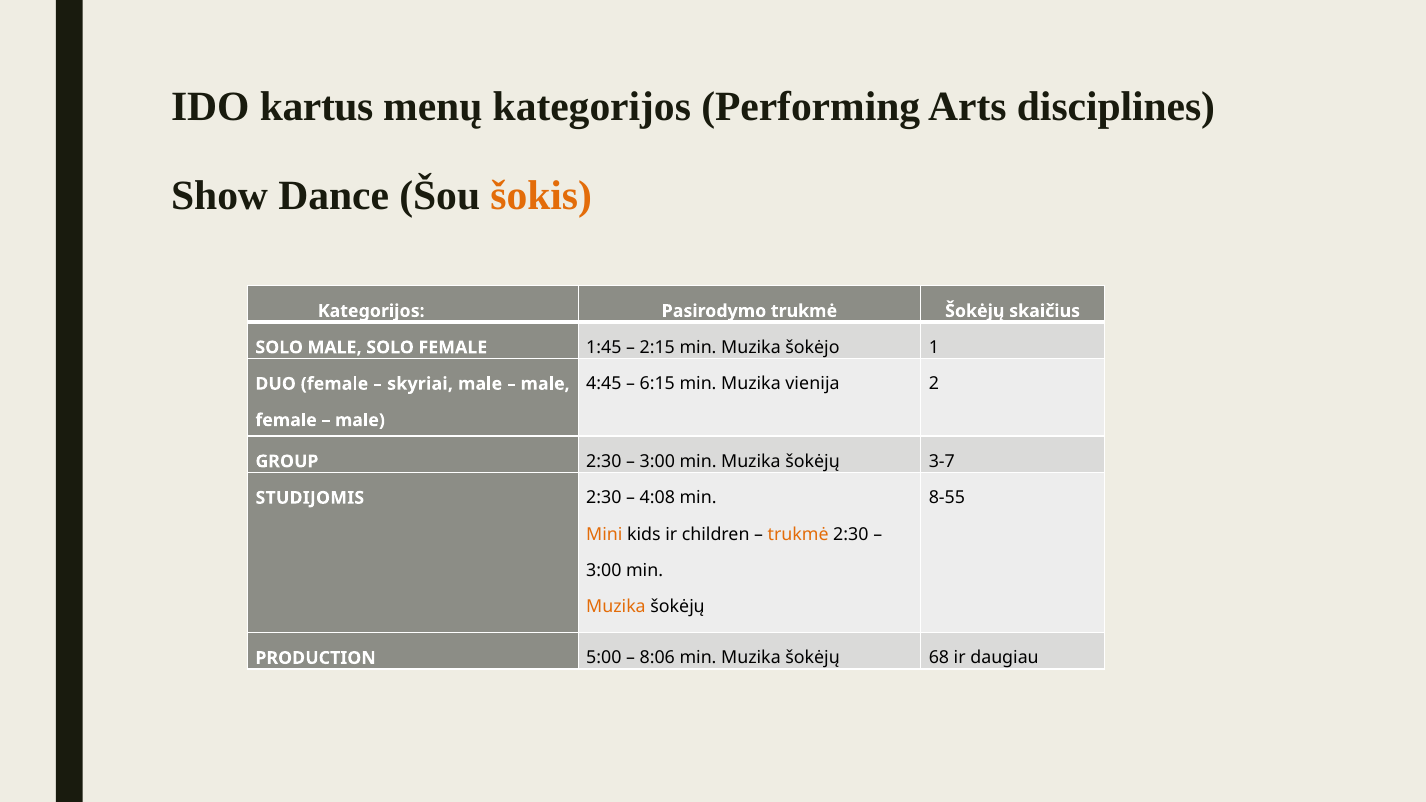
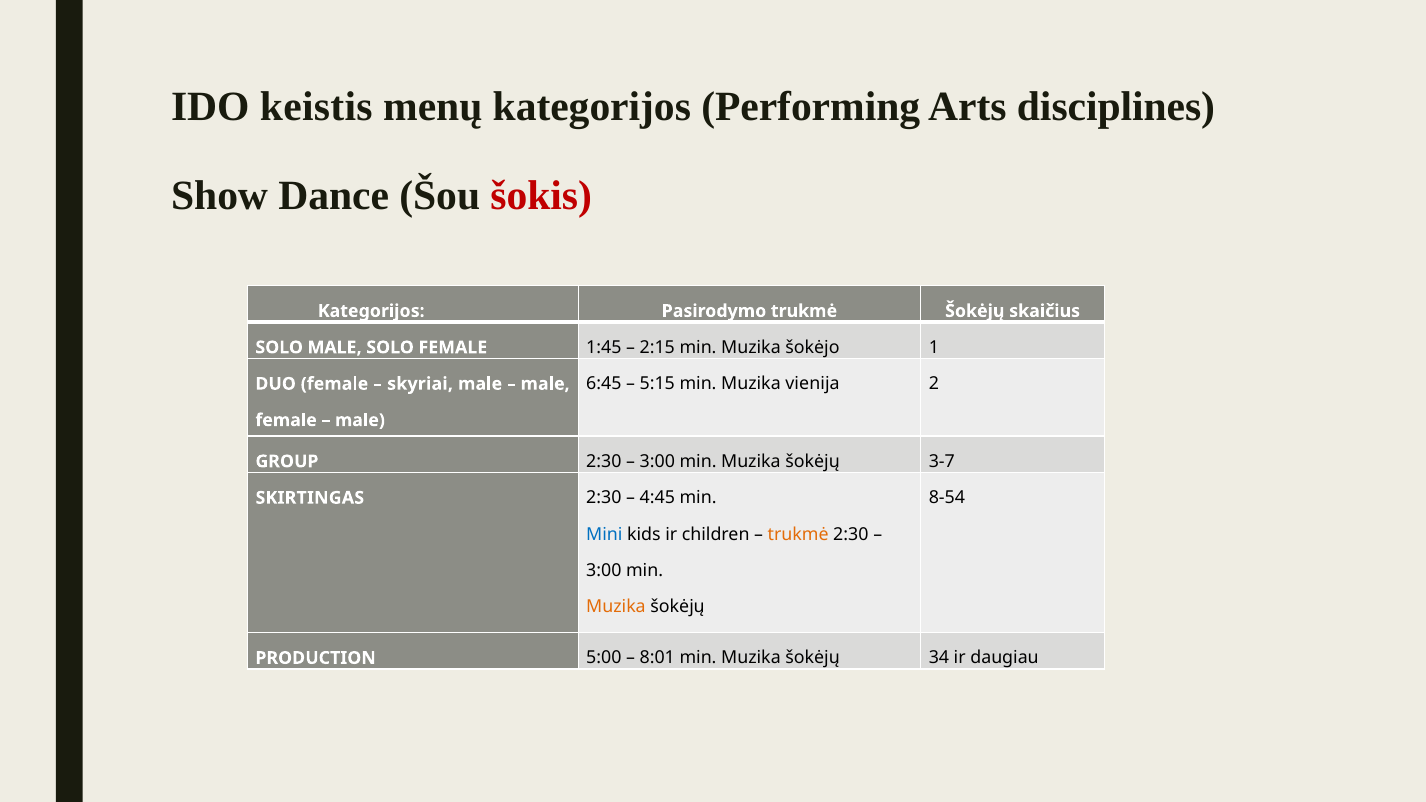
kartus: kartus -> keistis (316, 107)
šokis colour: orange -> red (541, 196)
4:45: 4:45 -> 6:45 (604, 384)
6:15: 6:15 -> 5:15 (657, 384)
8-55: 8-55 -> 8-54 (947, 498)
STUDIJOMIS: STUDIJOMIS -> SKIRTINGAS (310, 498)
4:08: 4:08 -> 4:45 (657, 498)
Mini colour: orange -> blue (604, 534)
8:06: 8:06 -> 8:01 (657, 658)
68: 68 -> 34 (939, 658)
